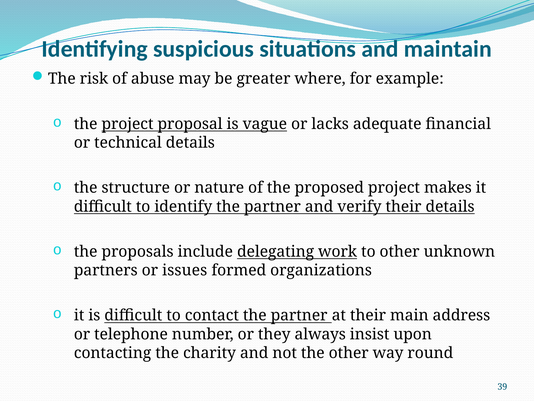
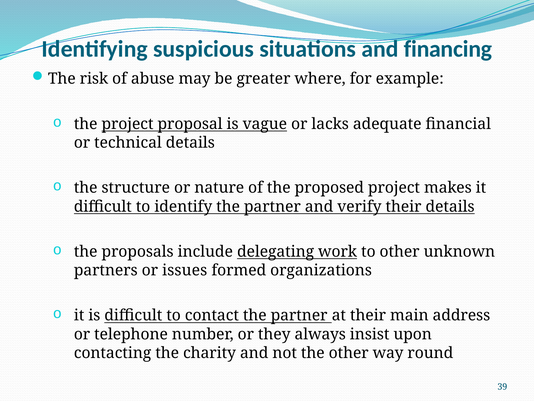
maintain: maintain -> financing (448, 49)
